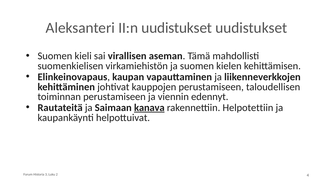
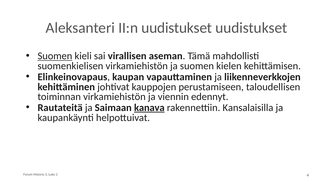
Suomen underline: none -> present (55, 56)
toiminnan perustamiseen: perustamiseen -> virkamiehistön (114, 97)
Helpotettiin: Helpotettiin -> Kansalaisilla (248, 108)
